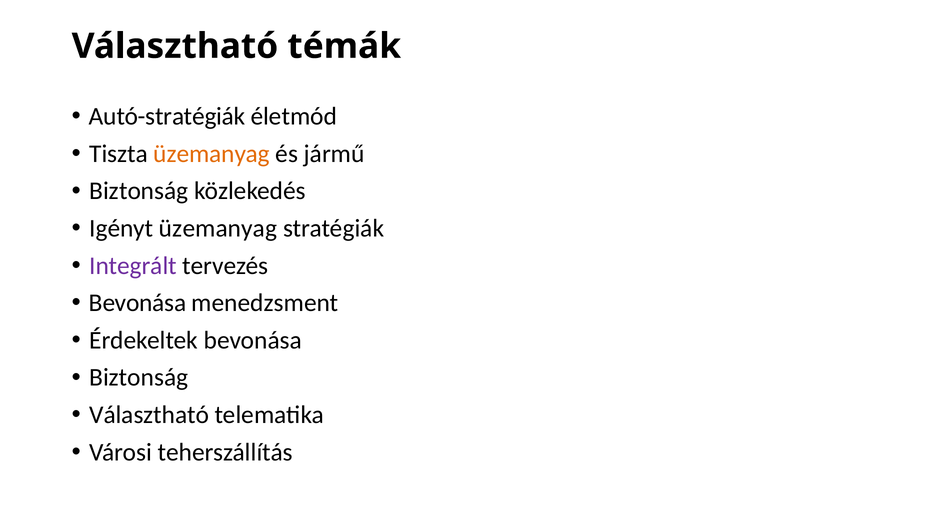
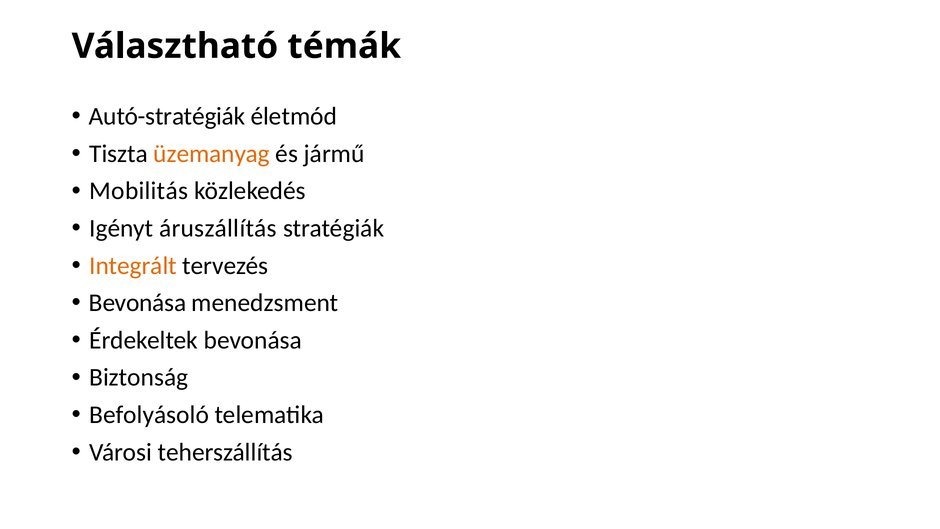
Biztonság: Biztonság -> Mobilitás (139, 191)
Igényt üzemanyag: üzemanyag -> áruszállítás (218, 228)
Integrált colour: purple -> orange (133, 266)
Választható: Választható -> Befolyásoló (149, 415)
